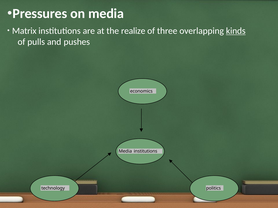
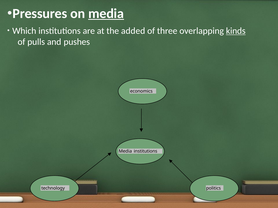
media underline: none -> present (106, 14)
Matrix: Matrix -> Which (24, 31)
realize: realize -> added (133, 31)
